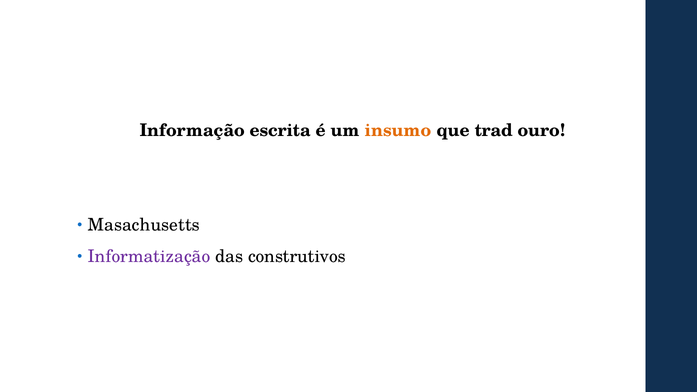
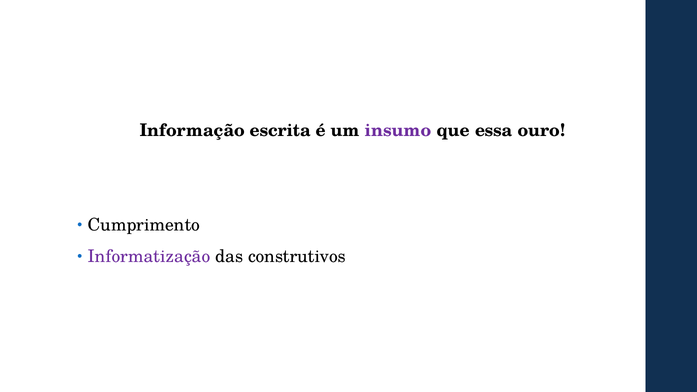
insumo colour: orange -> purple (398, 131)
trad: trad -> essa (494, 131)
Masachusetts: Masachusetts -> Cumprimento (144, 225)
